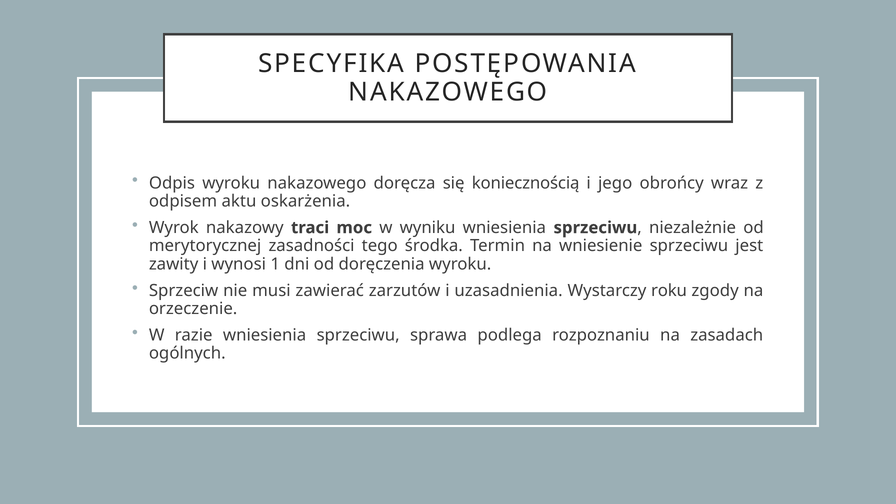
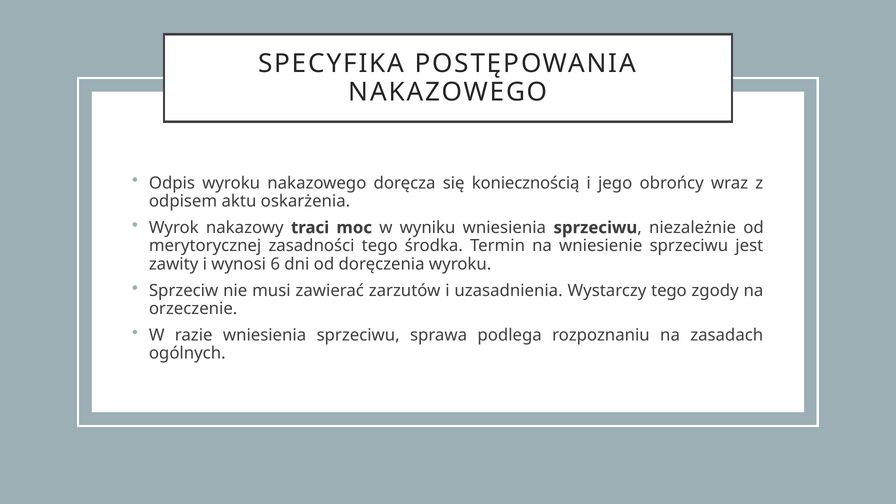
1: 1 -> 6 (275, 264)
Wystarczy roku: roku -> tego (669, 291)
